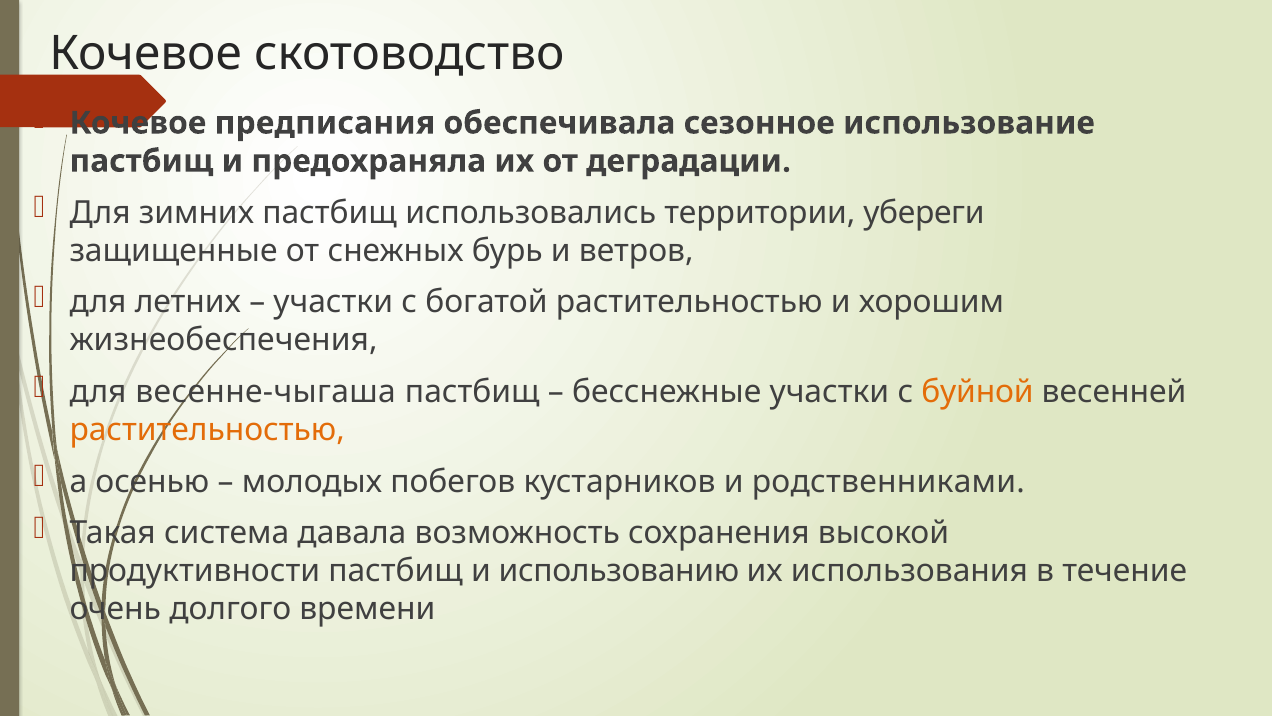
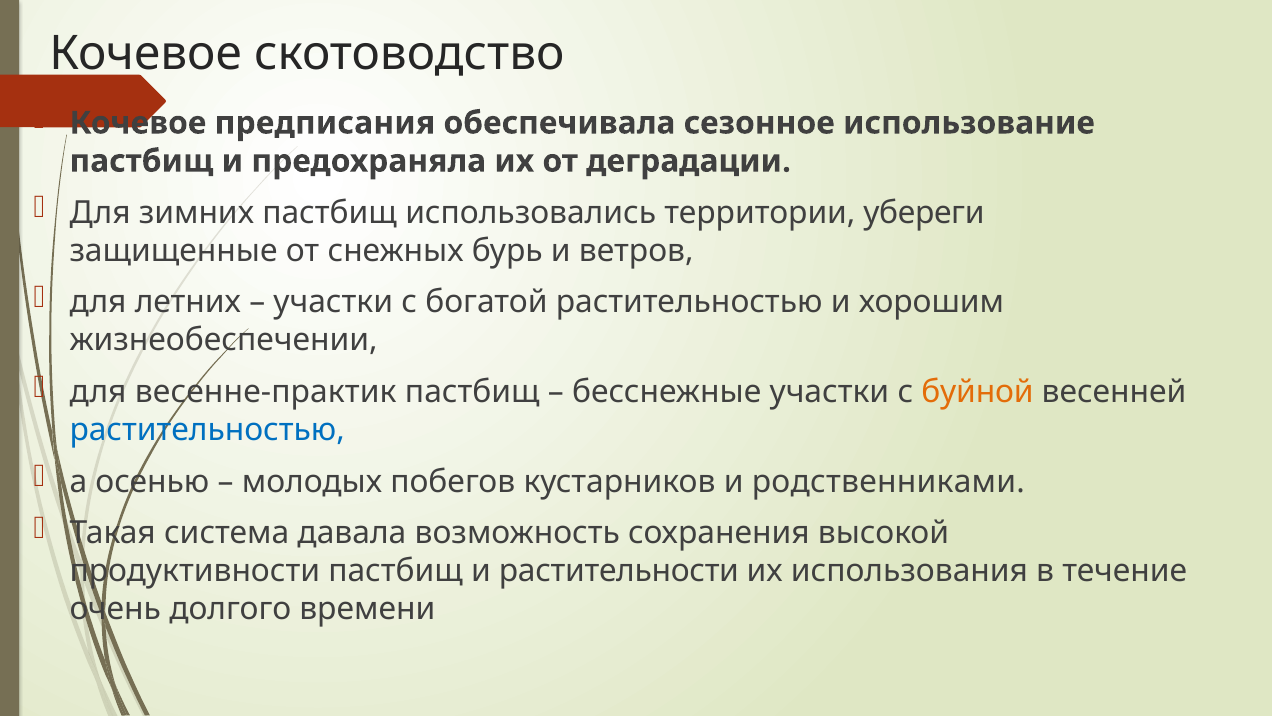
жизнеобеспечения: жизнеобеспечения -> жизнеобеспечении (224, 340)
весенне-чыгаша: весенне-чыгаша -> весенне-практик (266, 392)
растительностью colour: orange -> blue (207, 430)
использованию: использованию -> растительности (619, 571)
